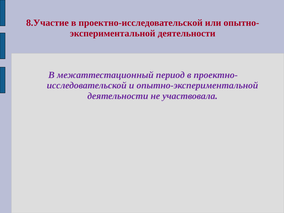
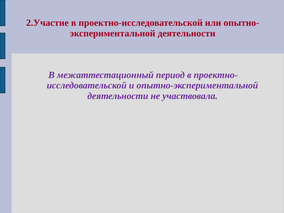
8.Участие: 8.Участие -> 2.Участие (47, 23)
